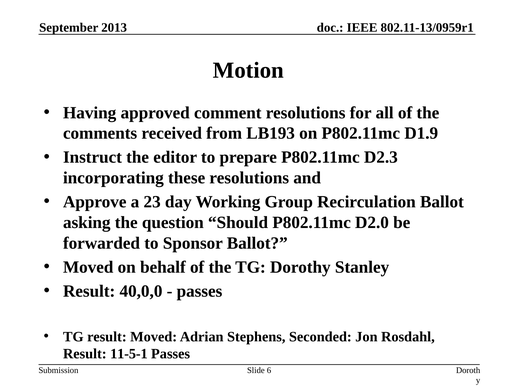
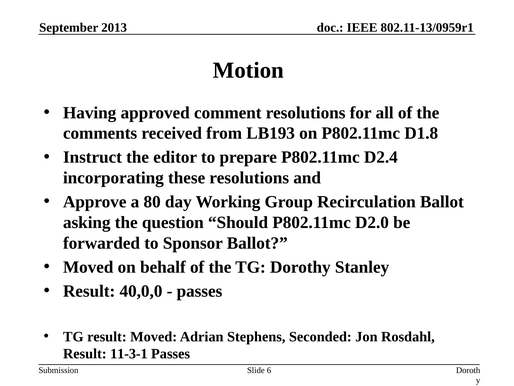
D1.9: D1.9 -> D1.8 (421, 133)
D2.3: D2.3 -> D2.4 (381, 157)
23: 23 -> 80 (152, 202)
11-5-1: 11-5-1 -> 11-3-1 (129, 353)
